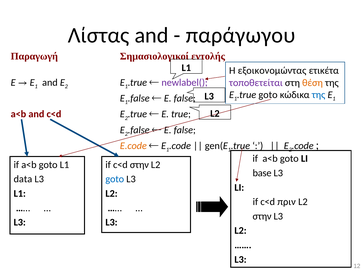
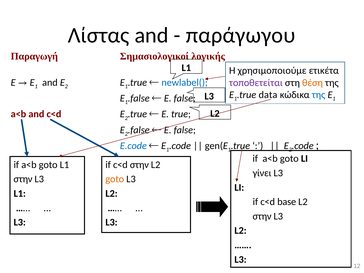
εντολής: εντολής -> λογικής (208, 56)
εξοικονομώντας: εξοικονομώντας -> χρησιμοποιούμε (272, 71)
newlabel( colour: purple -> blue (185, 83)
goto: goto -> data (268, 95)
E.code colour: orange -> blue (133, 146)
base: base -> γίνει (262, 173)
data: data -> στην (23, 179)
goto colour: blue -> orange (115, 179)
πριν: πριν -> base (287, 202)
